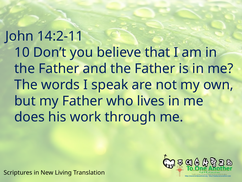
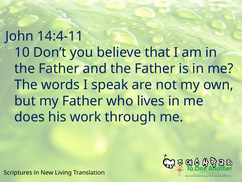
14:2-11: 14:2-11 -> 14:4-11 (60, 36)
